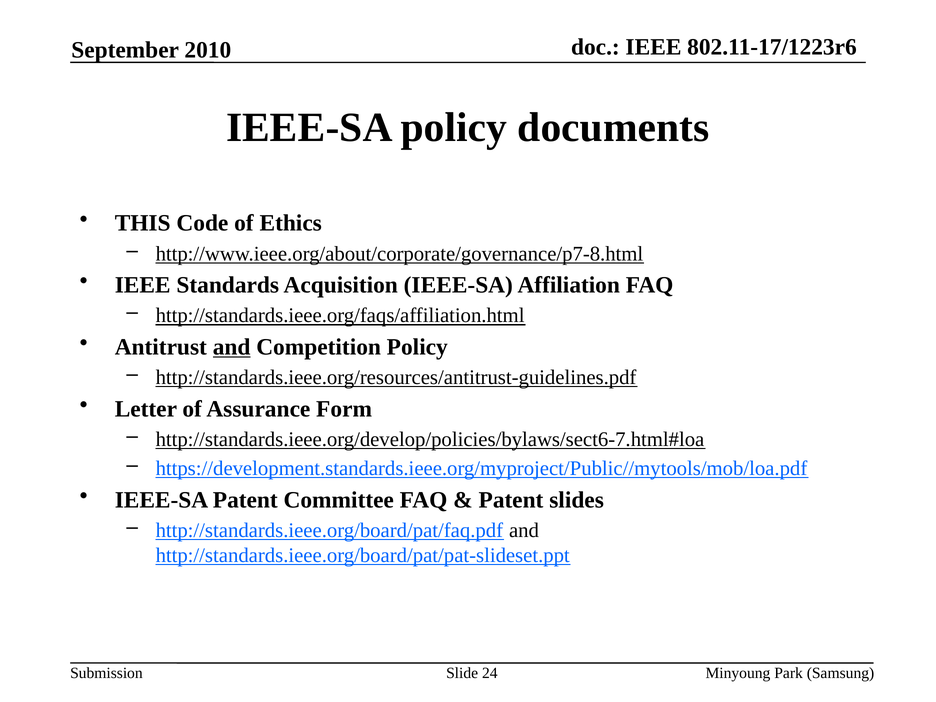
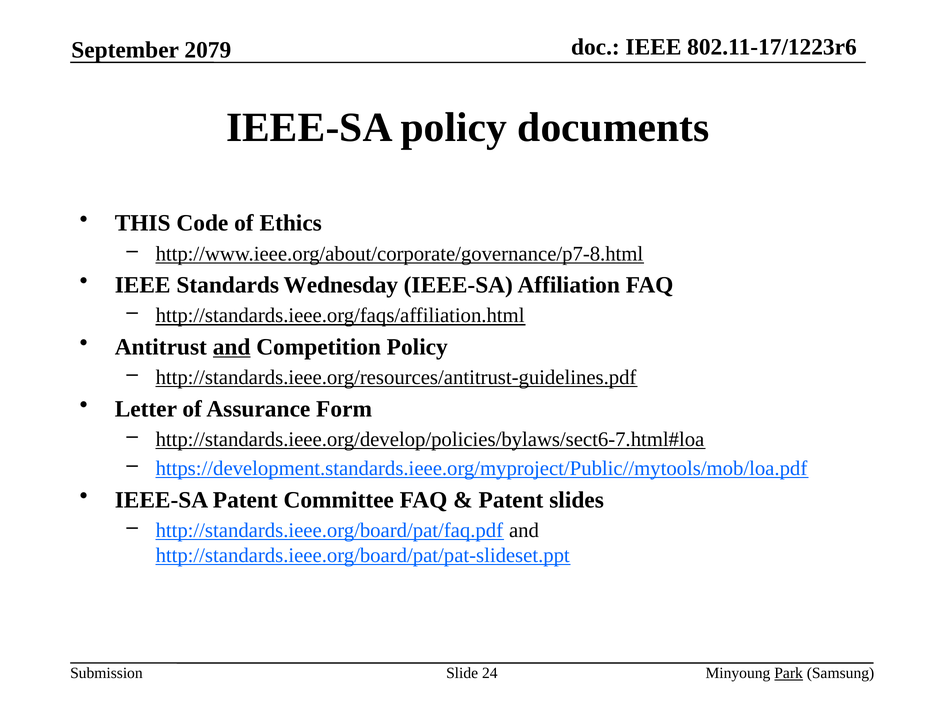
2010: 2010 -> 2079 (208, 50)
Acquisition: Acquisition -> Wednesday (341, 285)
Park underline: none -> present (789, 673)
